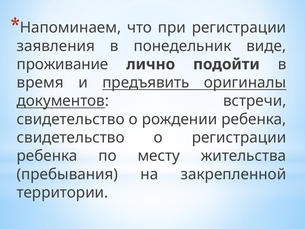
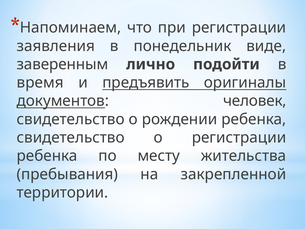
проживание: проживание -> заверенным (62, 64)
встречи: встречи -> человек (255, 101)
